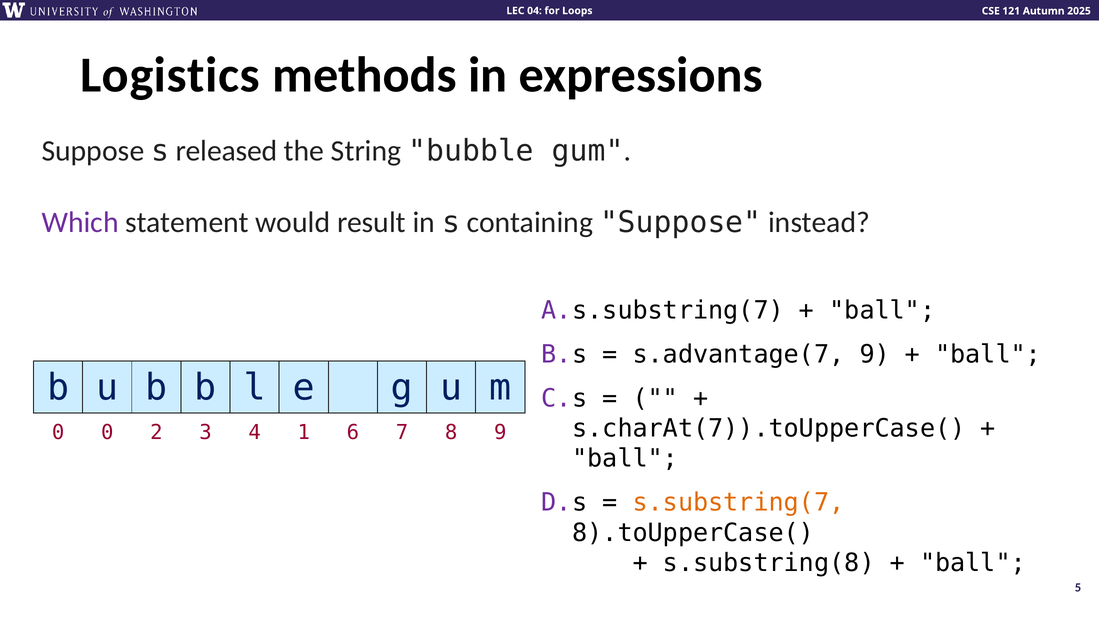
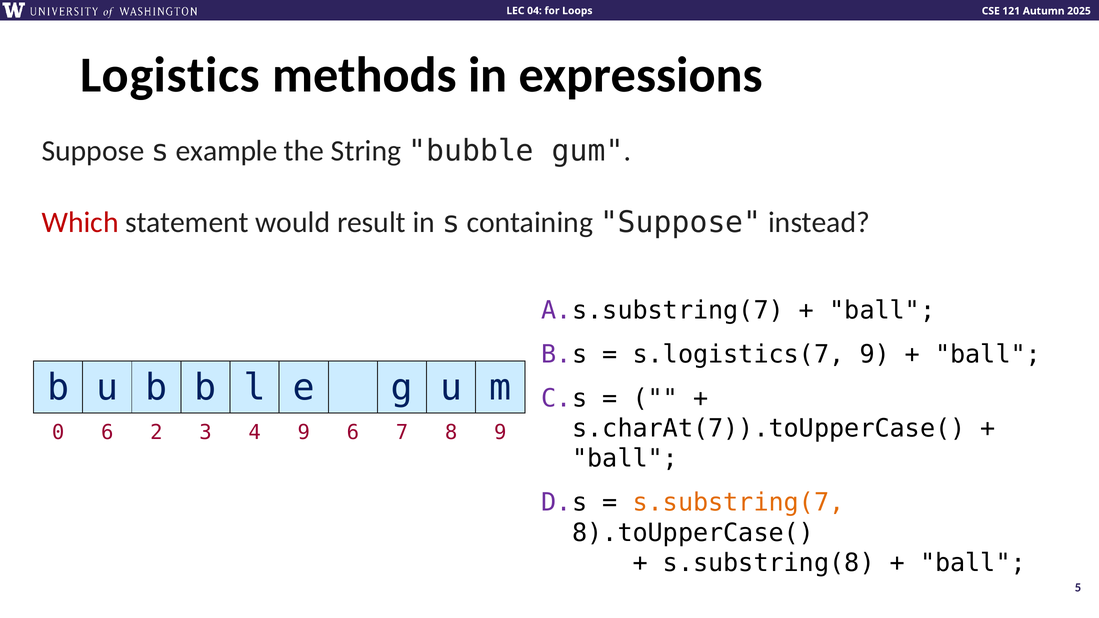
released: released -> example (227, 151)
Which colour: purple -> red (80, 222)
s.advantage(7: s.advantage(7 -> s.logistics(7 (739, 354)
0 0: 0 -> 6 (107, 433)
4 1: 1 -> 9 (304, 433)
